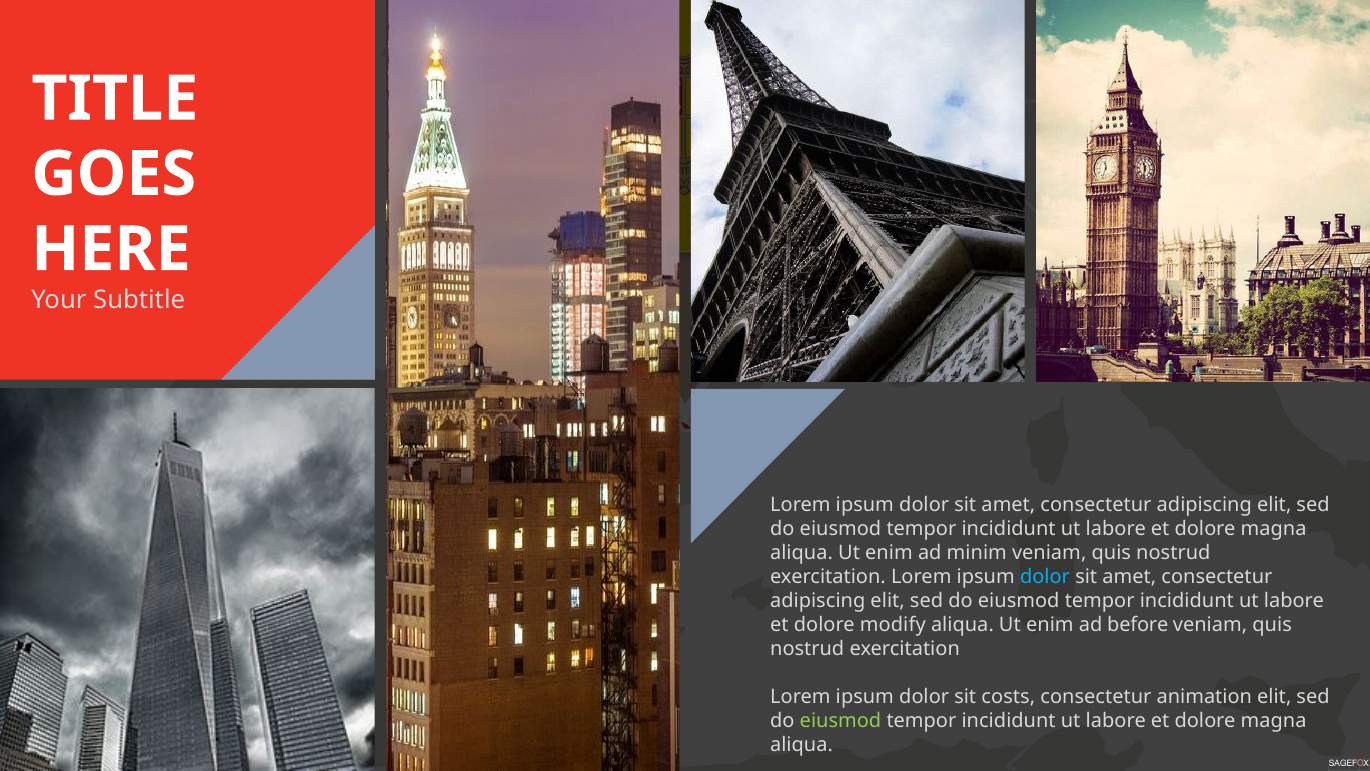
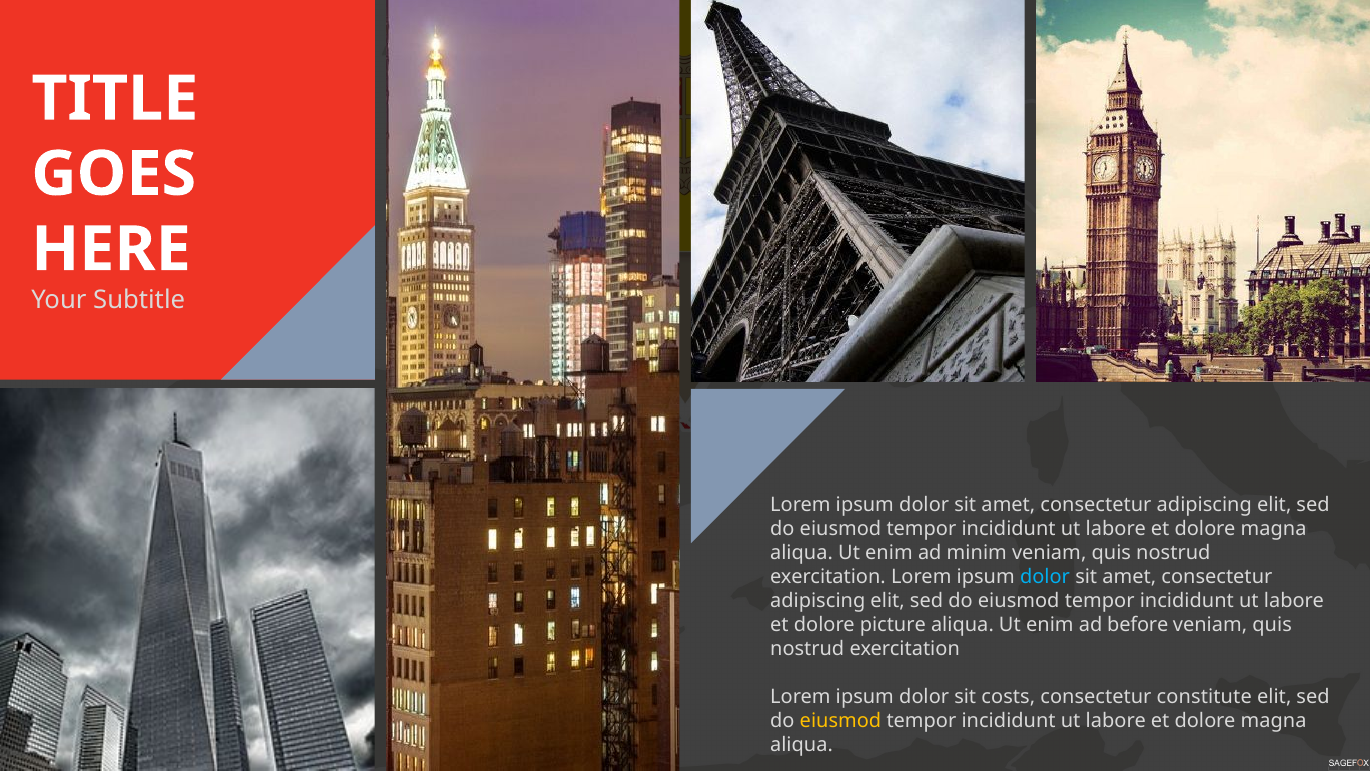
modify: modify -> picture (893, 624)
animation: animation -> constitute (1204, 696)
eiusmod colour: light green -> yellow (840, 720)
